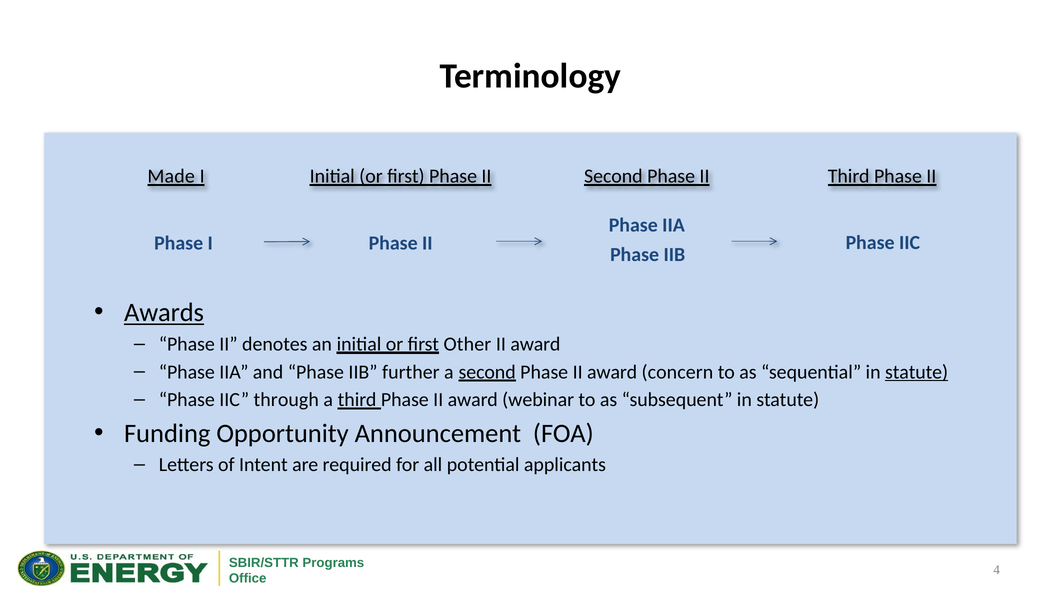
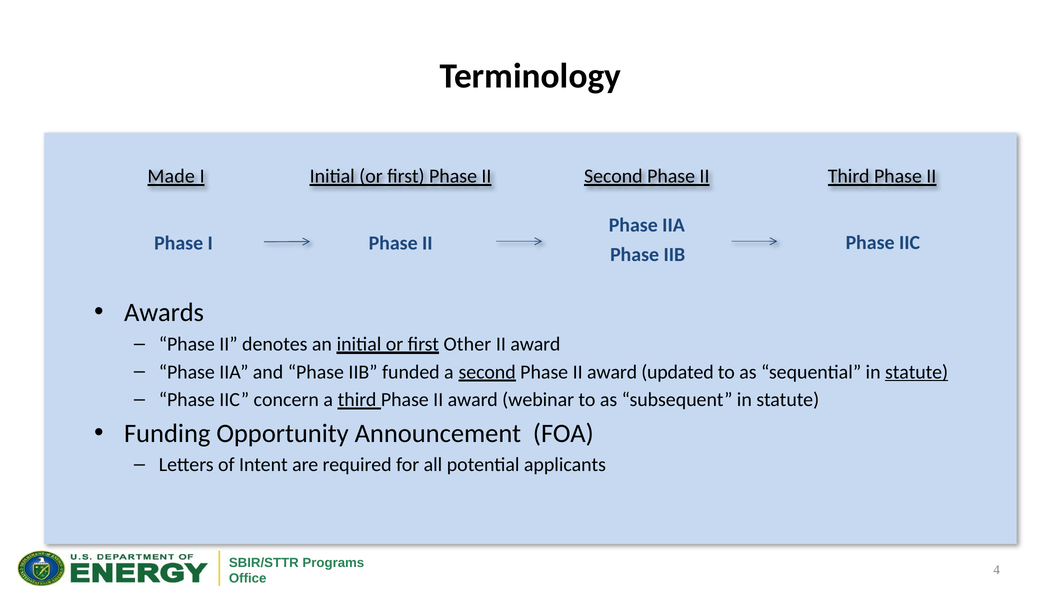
Awards underline: present -> none (164, 313)
further: further -> funded (411, 372)
concern: concern -> updated (678, 372)
through: through -> concern (286, 400)
